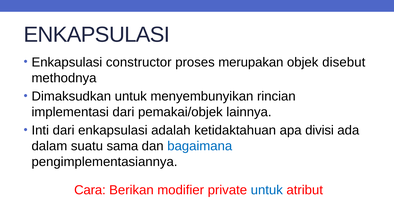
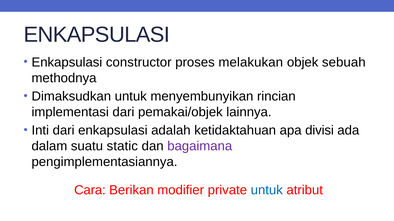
merupakan: merupakan -> melakukan (251, 62)
disebut: disebut -> sebuah (344, 62)
sama: sama -> static (122, 147)
bagaimana colour: blue -> purple (200, 147)
